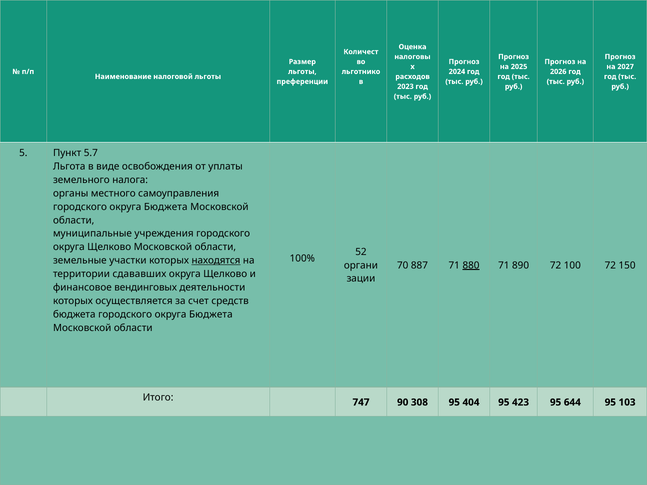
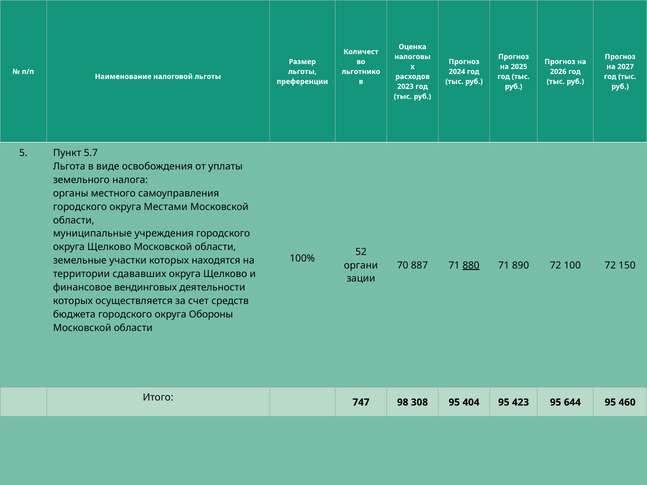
Бюджета: Бюджета -> Местами (166, 207)
находятся underline: present -> none (216, 261)
бюджета городского округа Бюджета: Бюджета -> Обороны (211, 315)
90: 90 -> 98 (403, 402)
103: 103 -> 460 (627, 402)
